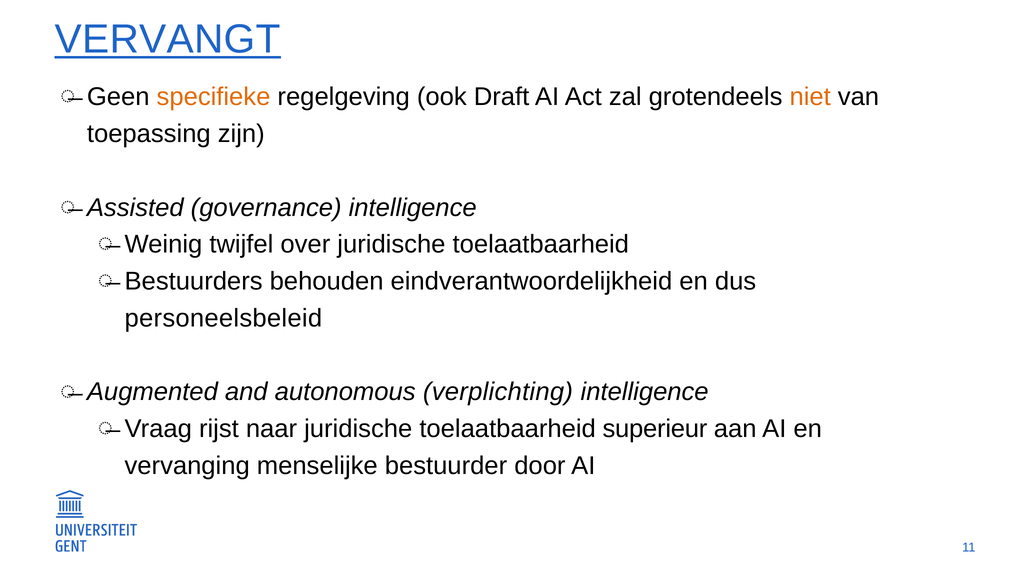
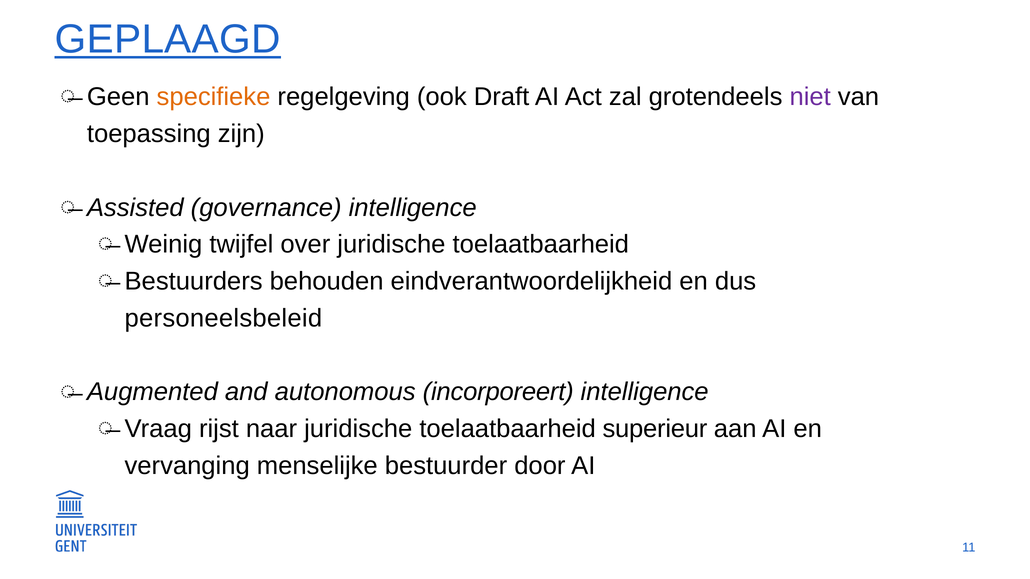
VERVANGT: VERVANGT -> GEPLAAGD (168, 39)
niet colour: orange -> purple (810, 97)
verplichting: verplichting -> incorporeert (498, 392)
